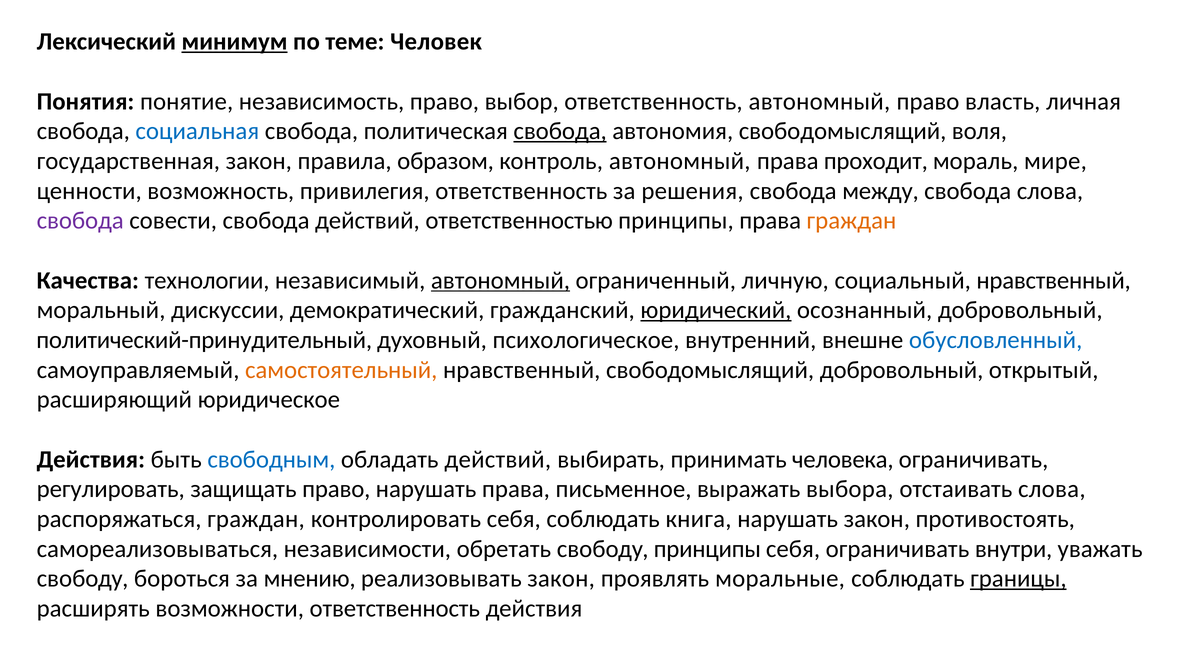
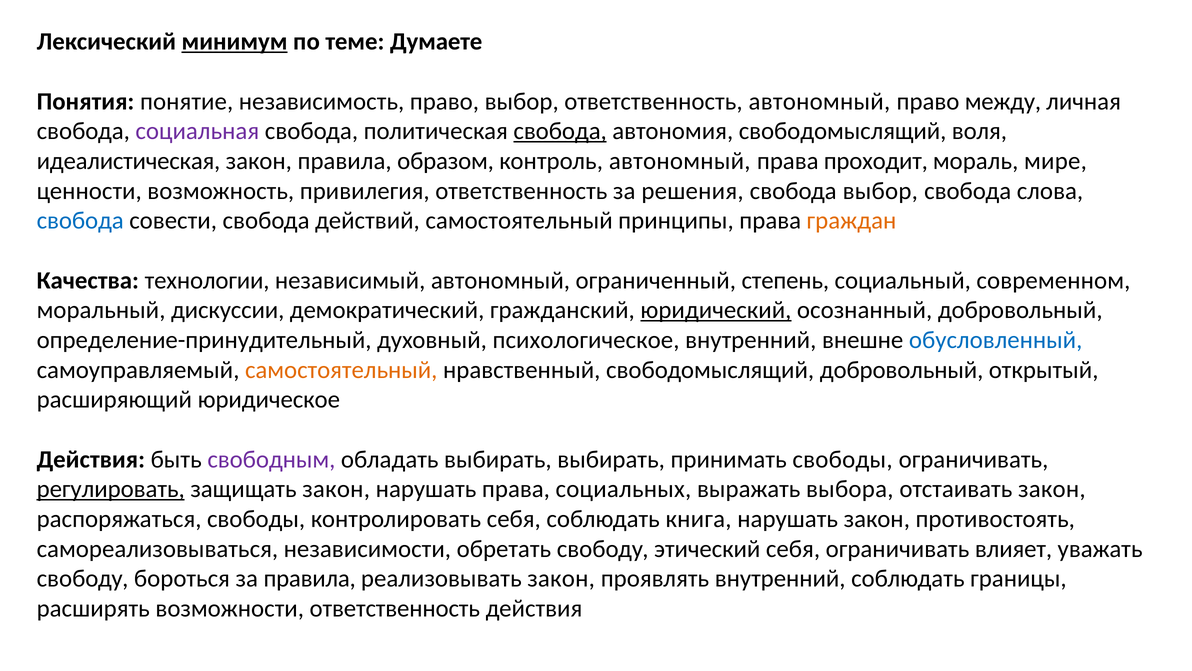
Человек: Человек -> Думаете (436, 42)
власть: власть -> между (1003, 101)
социальная colour: blue -> purple (197, 131)
государственная: государственная -> идеалистическая (128, 161)
свобода между: между -> выбор (880, 191)
свобода colour: purple -> blue (80, 220)
действий ответственностью: ответственностью -> самостоятельный (519, 220)
автономный underline: present -> none (500, 280)
личную: личную -> степень (785, 280)
социальный нравственный: нравственный -> современном (1053, 280)
политический-принудительный: политический-принудительный -> определение-принудительный (204, 340)
свободным colour: blue -> purple (271, 459)
обладать действий: действий -> выбирать (498, 459)
принимать человека: человека -> свободы (843, 459)
регулировать underline: none -> present (111, 489)
защищать право: право -> закон (336, 489)
письменное: письменное -> социальных (623, 489)
отстаивать слова: слова -> закон (1052, 489)
распоряжаться граждан: граждан -> свободы (256, 519)
свободу принципы: принципы -> этический (707, 548)
внутри: внутри -> влияет (1014, 548)
за мнению: мнению -> правила (310, 578)
проявлять моральные: моральные -> внутренний (780, 578)
границы underline: present -> none (1018, 578)
